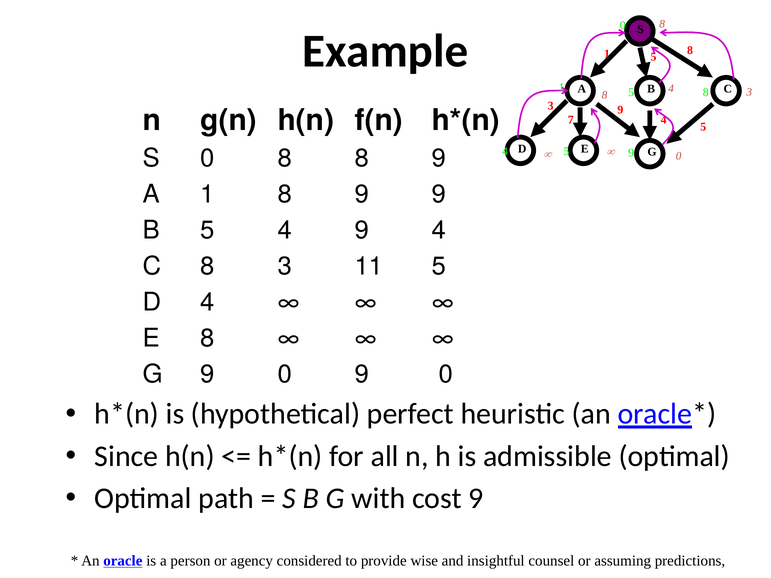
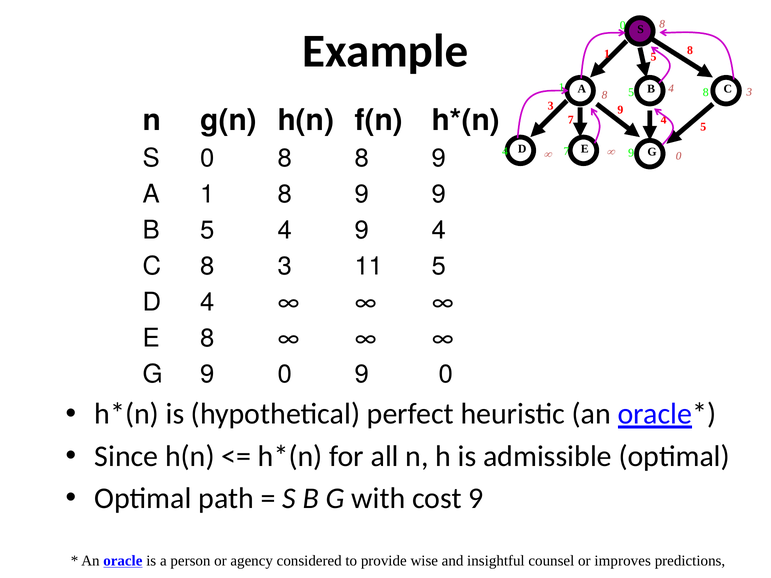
5: 5 -> 7 (566, 152)
assuming: assuming -> improves (623, 561)
